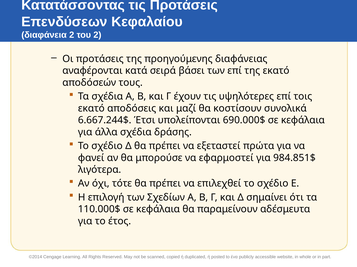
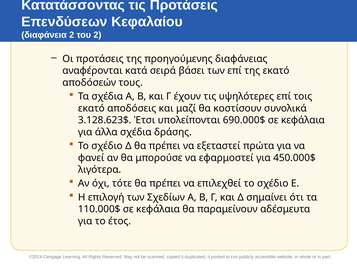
6.667.244$: 6.667.244$ -> 3.128.623$ (105, 121)
984.851$: 984.851$ -> 450.000$ (294, 158)
